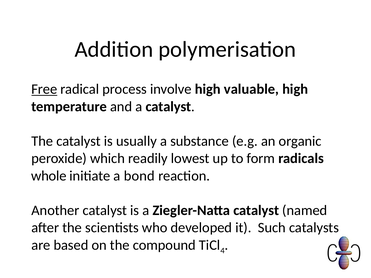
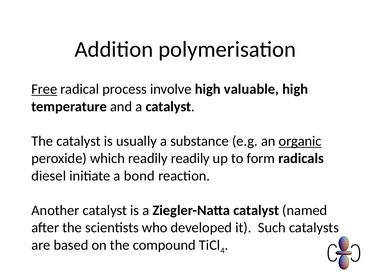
organic underline: none -> present (300, 141)
readily lowest: lowest -> readily (190, 159)
whole: whole -> diesel (49, 176)
